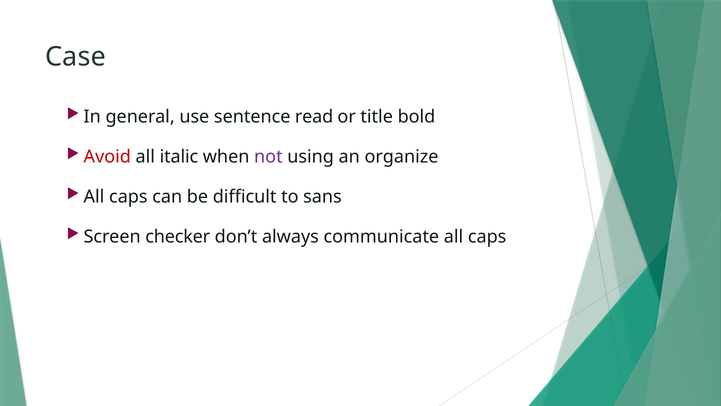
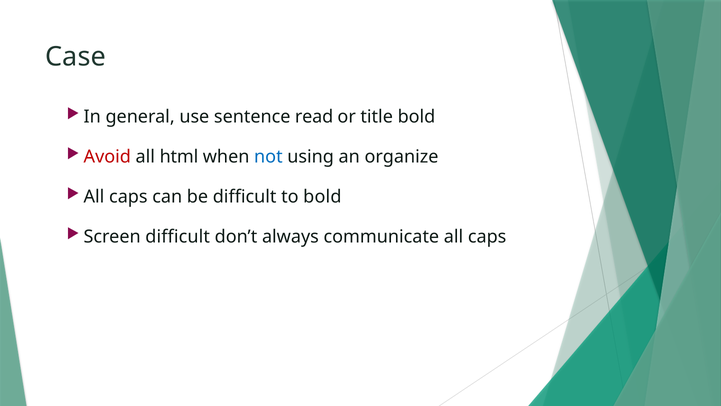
italic: italic -> html (179, 157)
not colour: purple -> blue (268, 157)
to sans: sans -> bold (322, 197)
Screen checker: checker -> difficult (178, 237)
